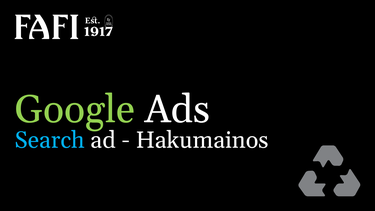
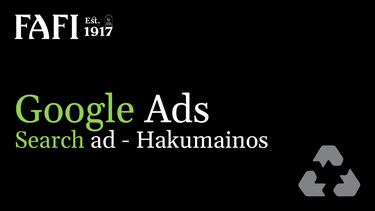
Search colour: light blue -> light green (50, 140)
